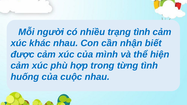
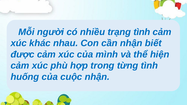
cuộc nhau: nhau -> nhận (97, 77)
